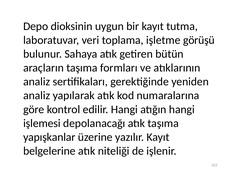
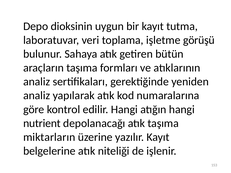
işlemesi: işlemesi -> nutrient (42, 123)
yapışkanlar: yapışkanlar -> miktarların (49, 137)
